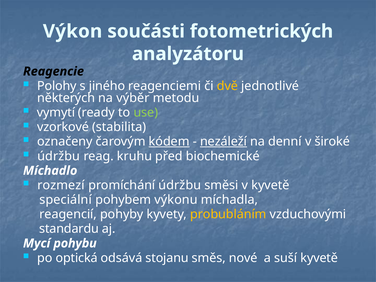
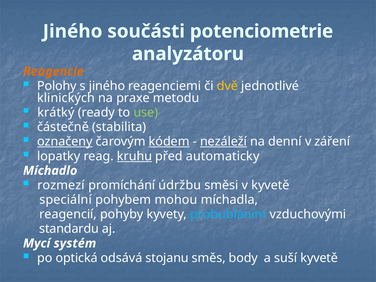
Výkon: Výkon -> Jiného (73, 31)
fotometrických: fotometrických -> potenciometrie (262, 31)
Reagencie colour: black -> orange (53, 71)
některých: některých -> klinických (66, 98)
výběr: výběr -> praxe (133, 98)
vymytí: vymytí -> krátký (56, 113)
vzorkové: vzorkové -> částečně (63, 127)
označeny underline: none -> present (65, 142)
široké: široké -> záření (332, 142)
údržbu: údržbu -> lopatky (59, 156)
kruhu underline: none -> present (134, 156)
biochemické: biochemické -> automaticky (223, 156)
výkonu: výkonu -> mohou (176, 200)
probubláním colour: yellow -> light blue (228, 214)
pohybu: pohybu -> systém (75, 243)
nové: nové -> body (243, 258)
